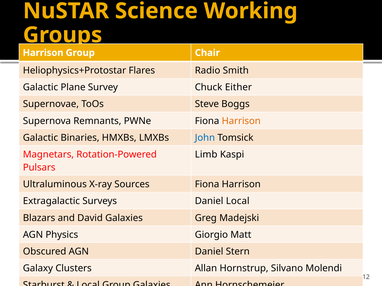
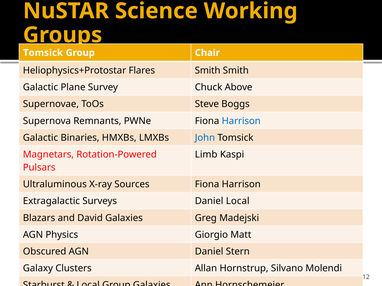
Harrison: Harrison -> Tomsick (43, 53)
Flares Radio: Radio -> Smith (208, 71)
Either: Either -> Above (239, 87)
Harrison colour: orange -> blue (241, 121)
